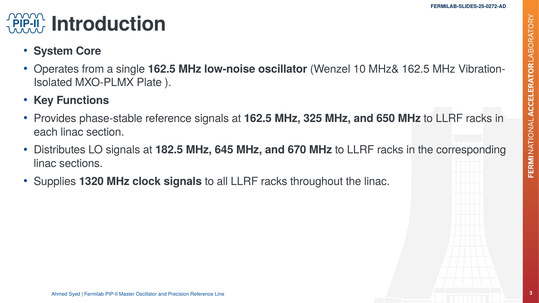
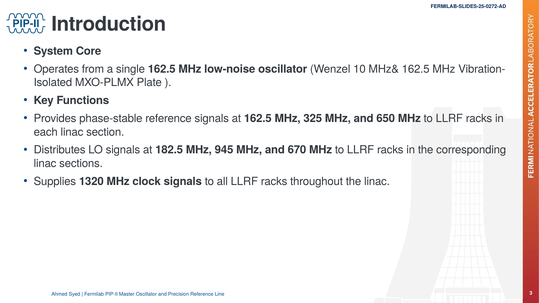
645: 645 -> 945 (224, 150)
